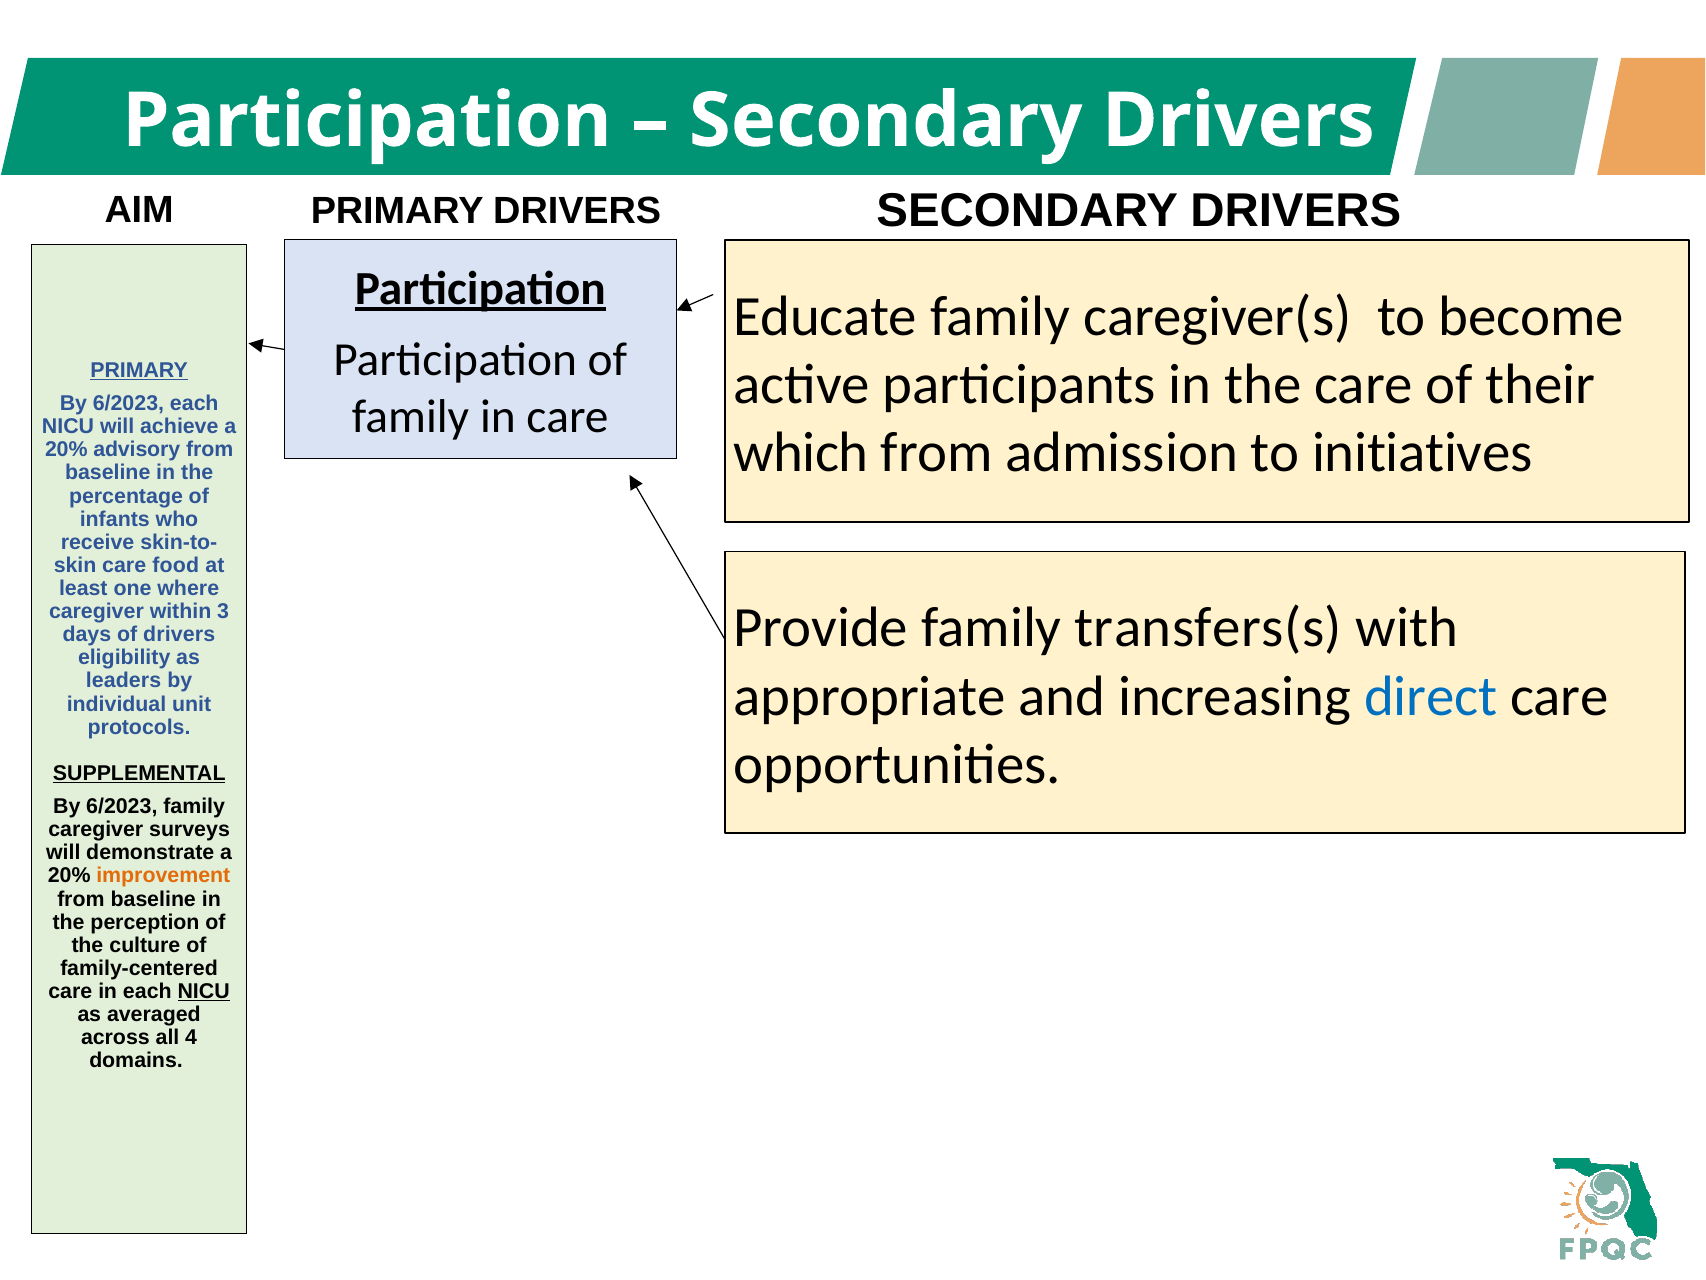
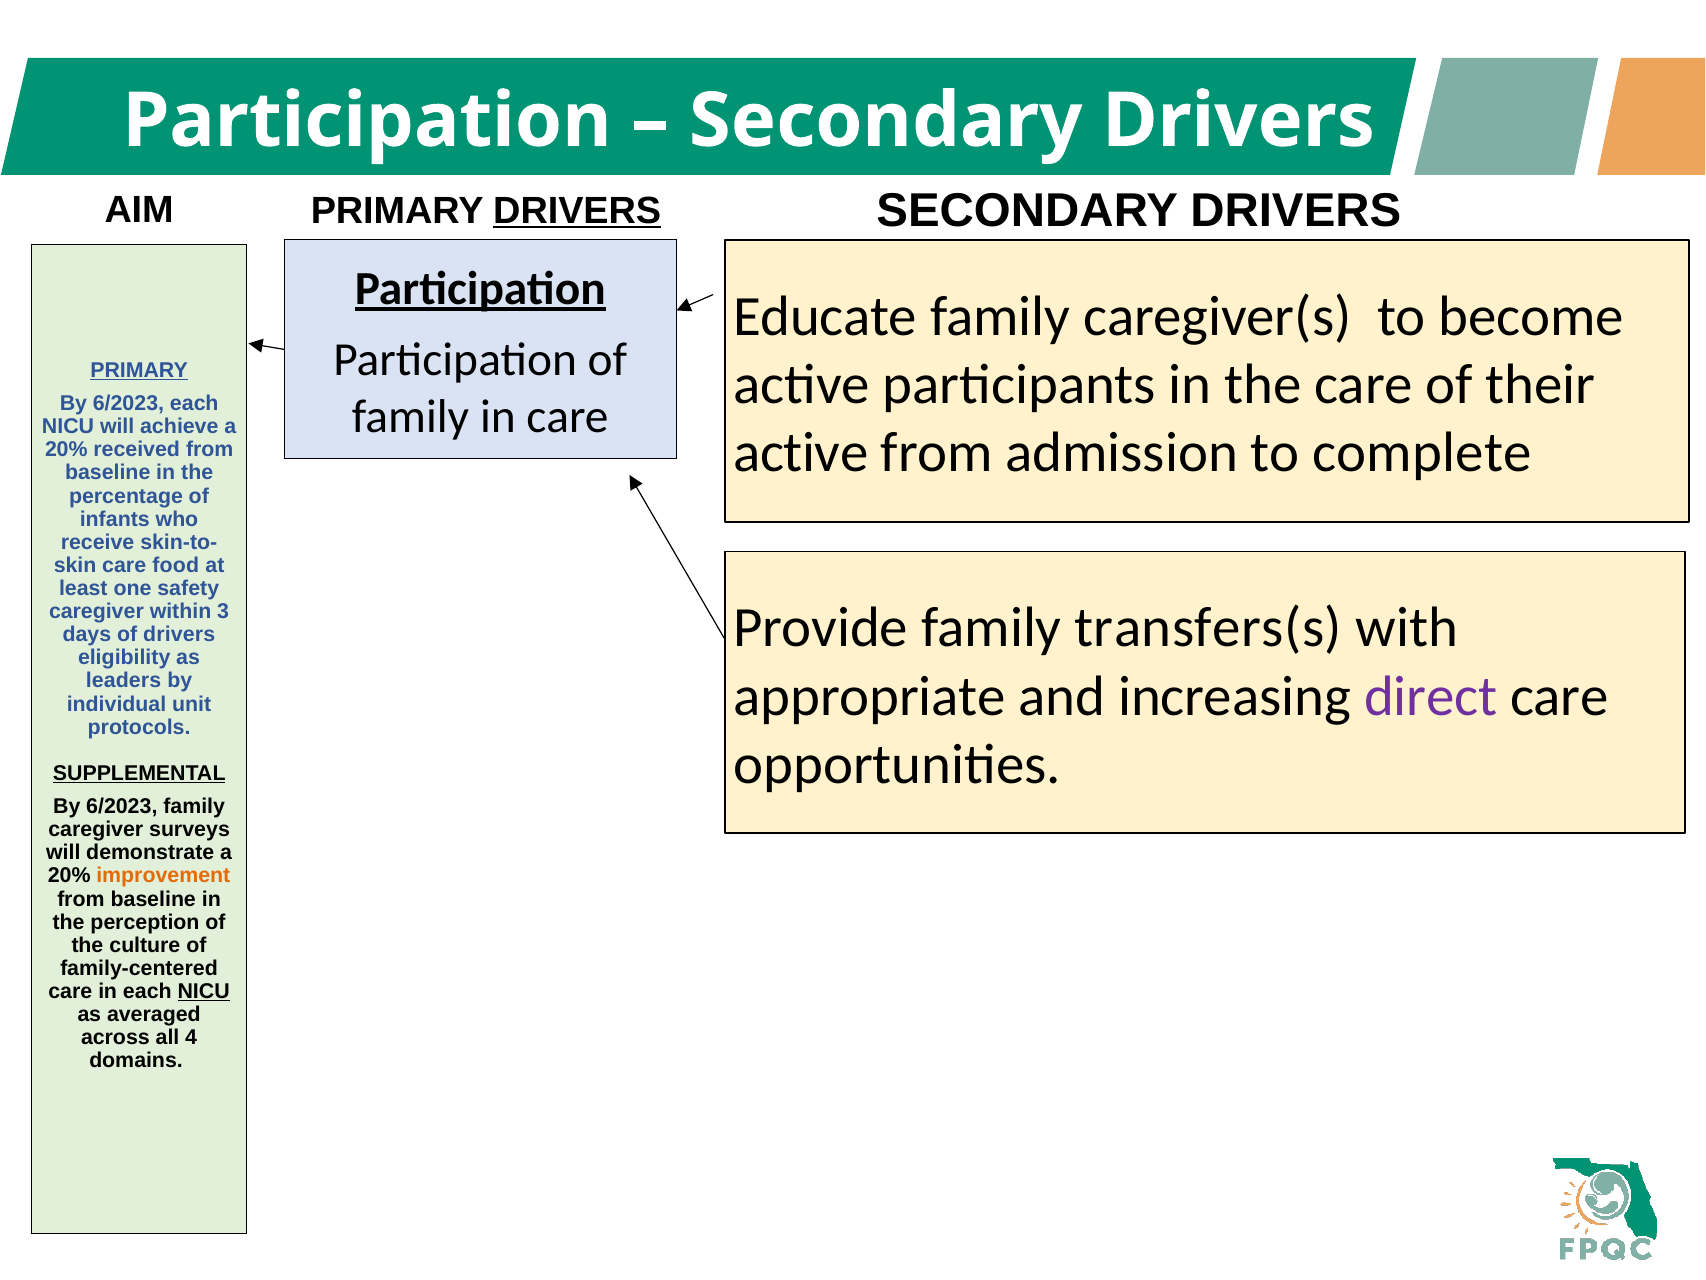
DRIVERS underline: none -> present (577, 211)
which: which -> active (801, 453)
initiatives: initiatives -> complete (1422, 453)
advisory: advisory -> received (137, 450)
where: where -> safety (188, 588)
direct colour: blue -> purple (1431, 696)
